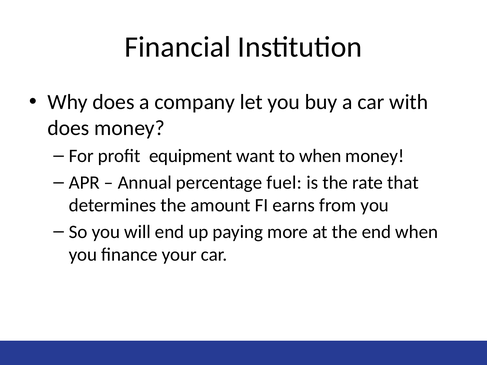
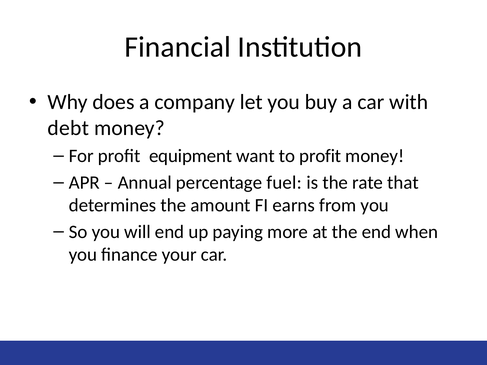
does: does -> debt (68, 128)
to when: when -> profit (320, 156)
